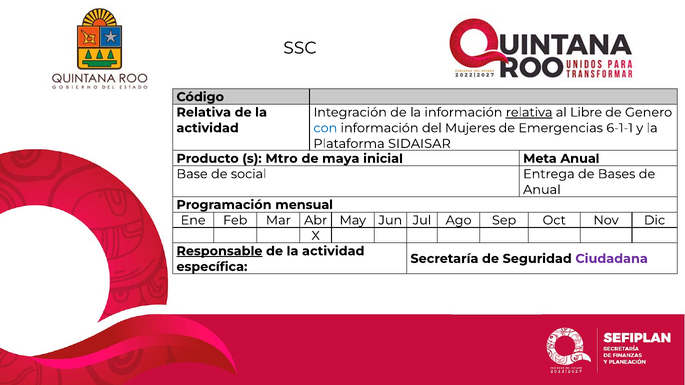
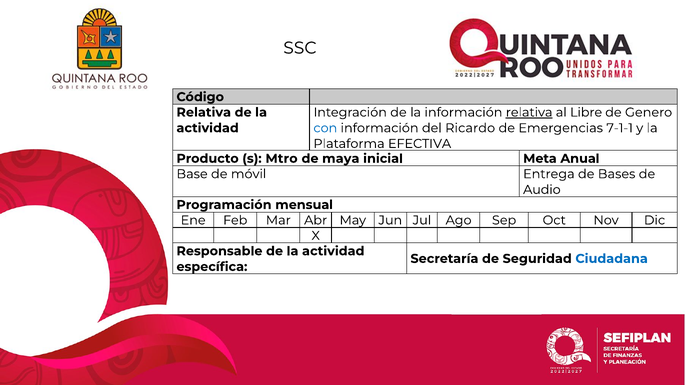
Mujeres: Mujeres -> Ricardo (470, 128)
6-1-1: 6-1-1 -> 7-1-1 (620, 128)
SIDAISAR: SIDAISAR -> EFECTIVA (420, 144)
social: social -> móvil (249, 174)
Anual: Anual -> Audio (542, 190)
Responsable underline: present -> none (219, 251)
Ciudadana colour: purple -> blue (612, 259)
